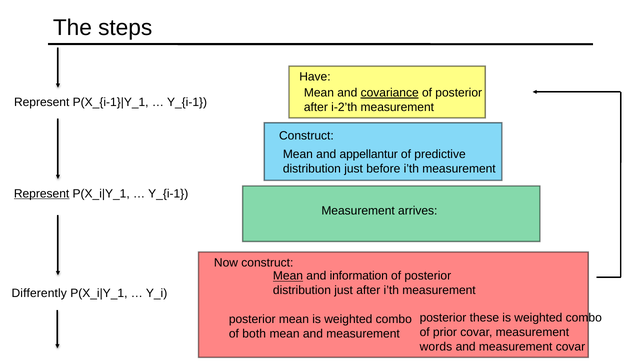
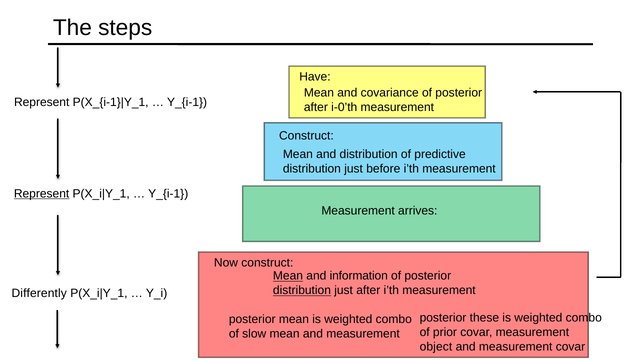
covariance underline: present -> none (390, 93)
i-2’th: i-2’th -> i-0’th (344, 107)
and appellantur: appellantur -> distribution (369, 154)
distribution underline: none -> present (302, 290)
both: both -> slow (254, 333)
words: words -> object (436, 346)
